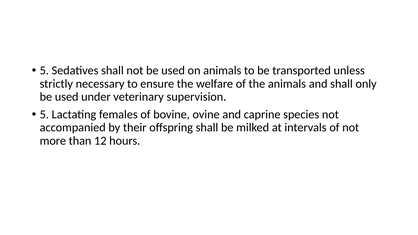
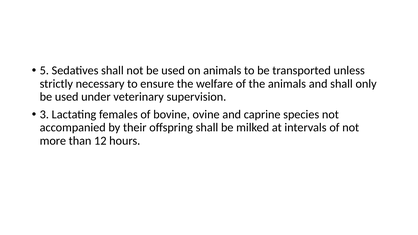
5: 5 -> 3 (44, 115)
